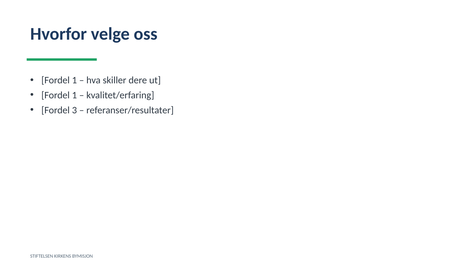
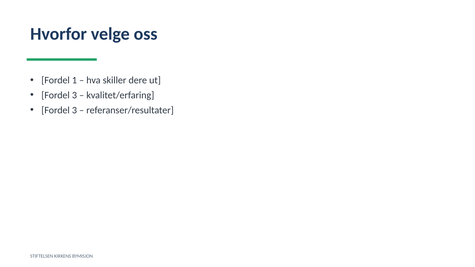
1: 1 -> 3 (74, 95)
